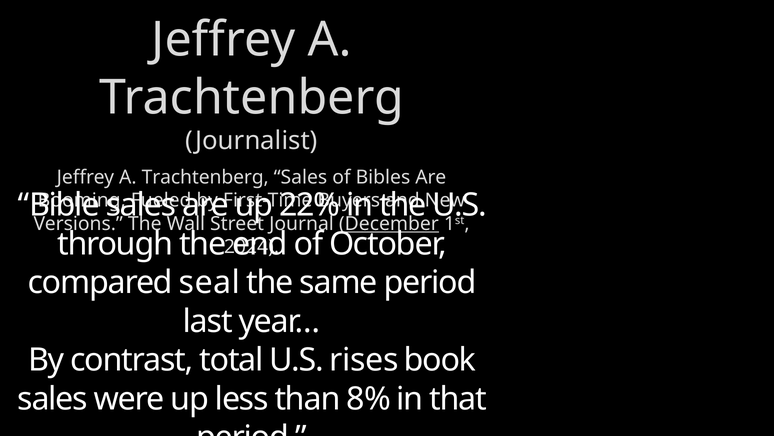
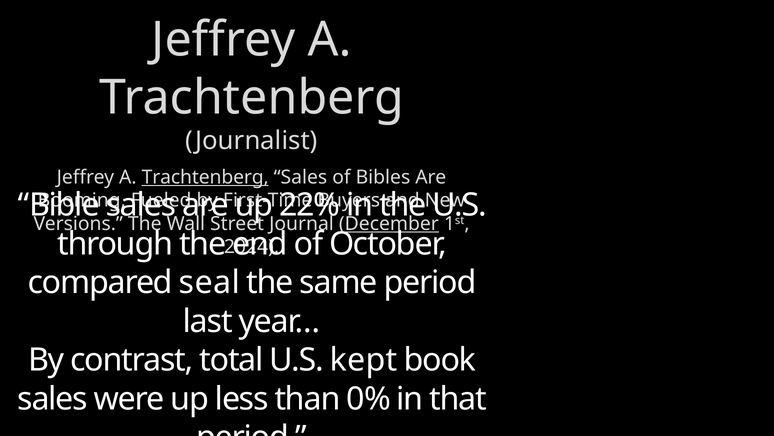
Trachtenberg underline: none -> present (205, 177)
rises: rises -> kept (364, 360)
8%: 8% -> 0% (369, 398)
